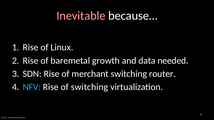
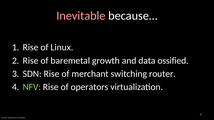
needed: needed -> ossified (173, 61)
NFV colour: light blue -> light green (32, 87)
of switching: switching -> operators (90, 87)
